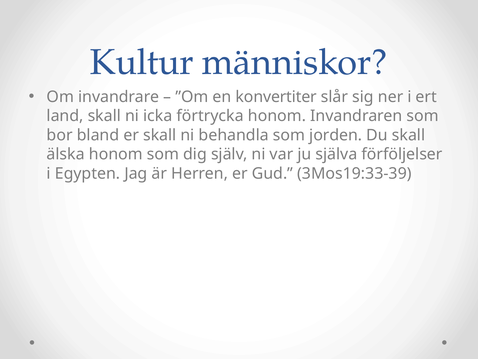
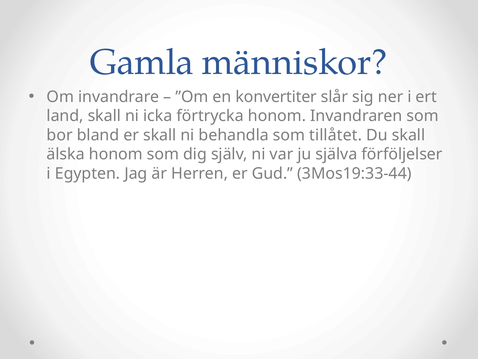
Kultur: Kultur -> Gamla (142, 62)
jorden: jorden -> tillåtet (336, 135)
3Mos19:33-39: 3Mos19:33-39 -> 3Mos19:33-44 (354, 173)
